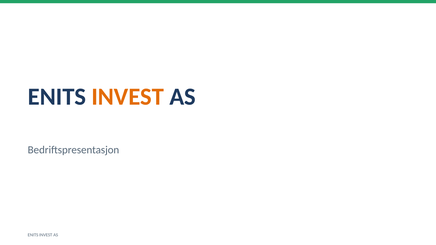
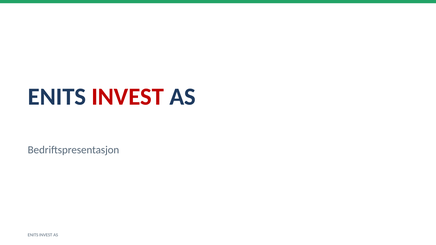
INVEST colour: orange -> red (128, 97)
